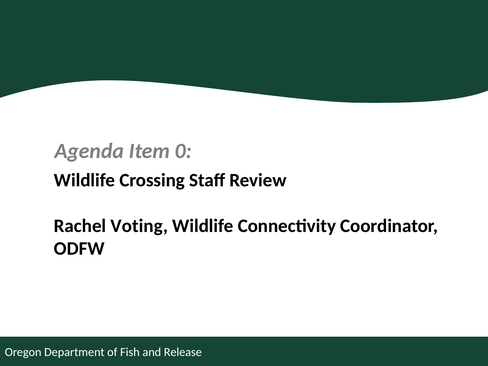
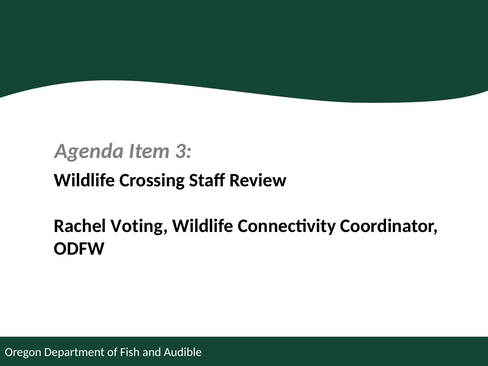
0: 0 -> 3 (183, 151)
Release: Release -> Audible (183, 352)
